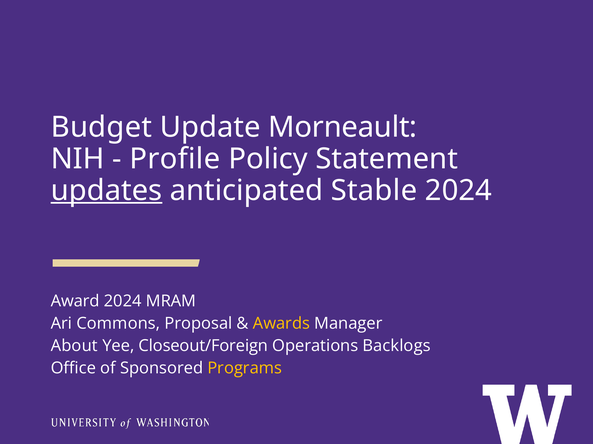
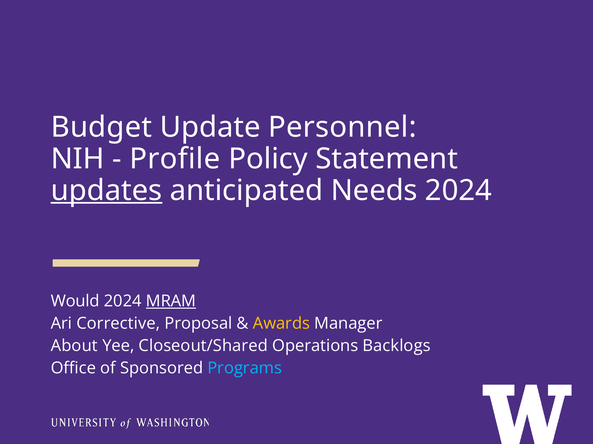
Morneault: Morneault -> Personnel (342, 128)
Stable: Stable -> Needs (374, 191)
Award: Award -> Would (75, 302)
MRAM underline: none -> present (171, 302)
Commons: Commons -> Corrective (118, 324)
Closeout/Foreign: Closeout/Foreign -> Closeout/Shared (203, 346)
Programs colour: yellow -> light blue (245, 369)
